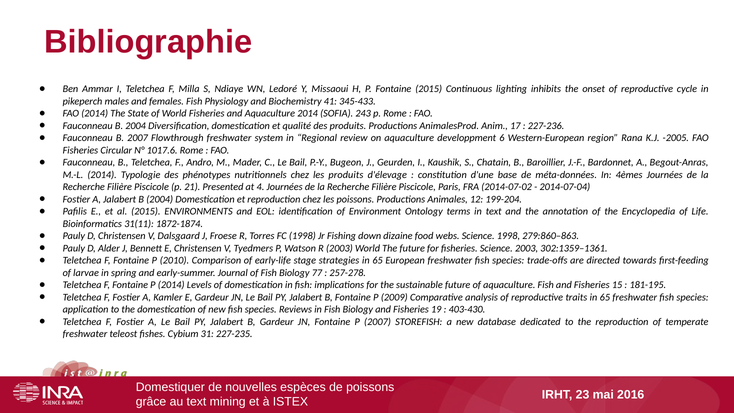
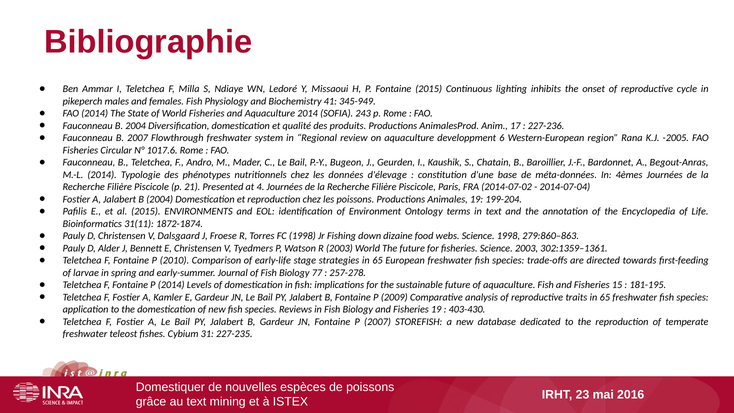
345-433: 345-433 -> 345-949 (357, 101)
les produits: produits -> données (346, 175)
Animales 12: 12 -> 19 (477, 199)
